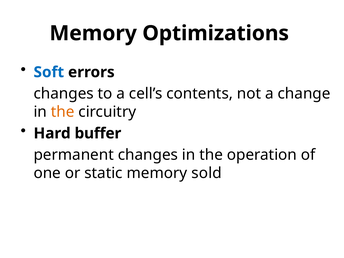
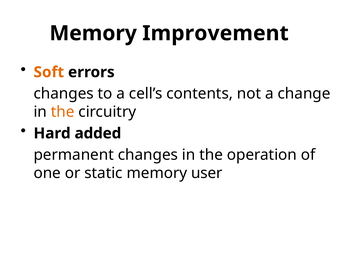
Optimizations: Optimizations -> Improvement (216, 33)
Soft colour: blue -> orange (49, 72)
buffer: buffer -> added (98, 133)
sold: sold -> user (207, 173)
